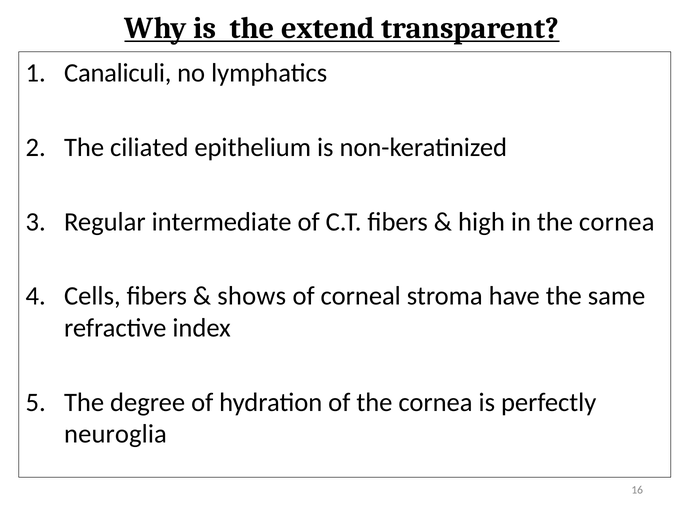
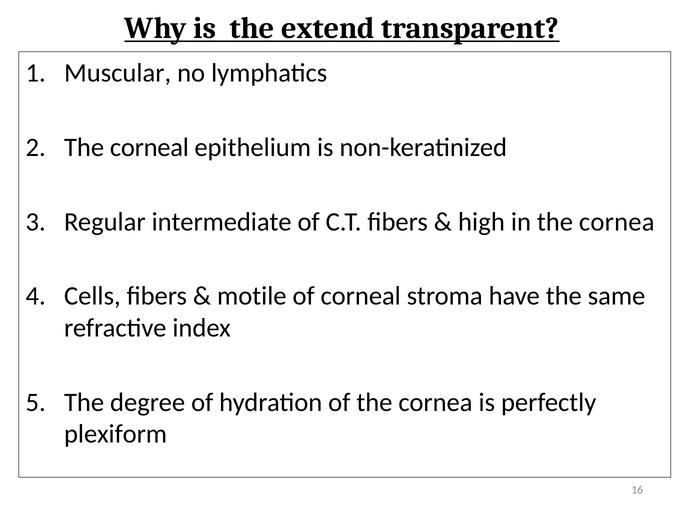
Canaliculi: Canaliculi -> Muscular (118, 73)
The ciliated: ciliated -> corneal (149, 147)
shows: shows -> motile (252, 296)
neuroglia: neuroglia -> plexiform (116, 434)
